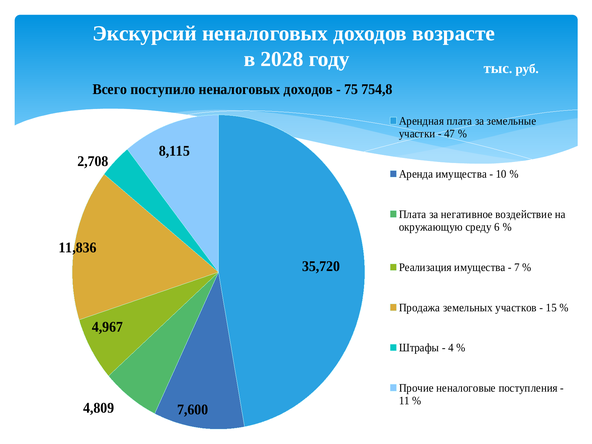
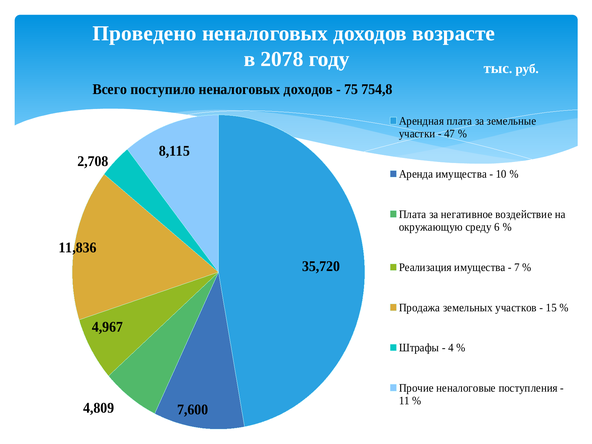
Экскурсий: Экскурсий -> Проведено (145, 33)
2028: 2028 -> 2078 (282, 59)
